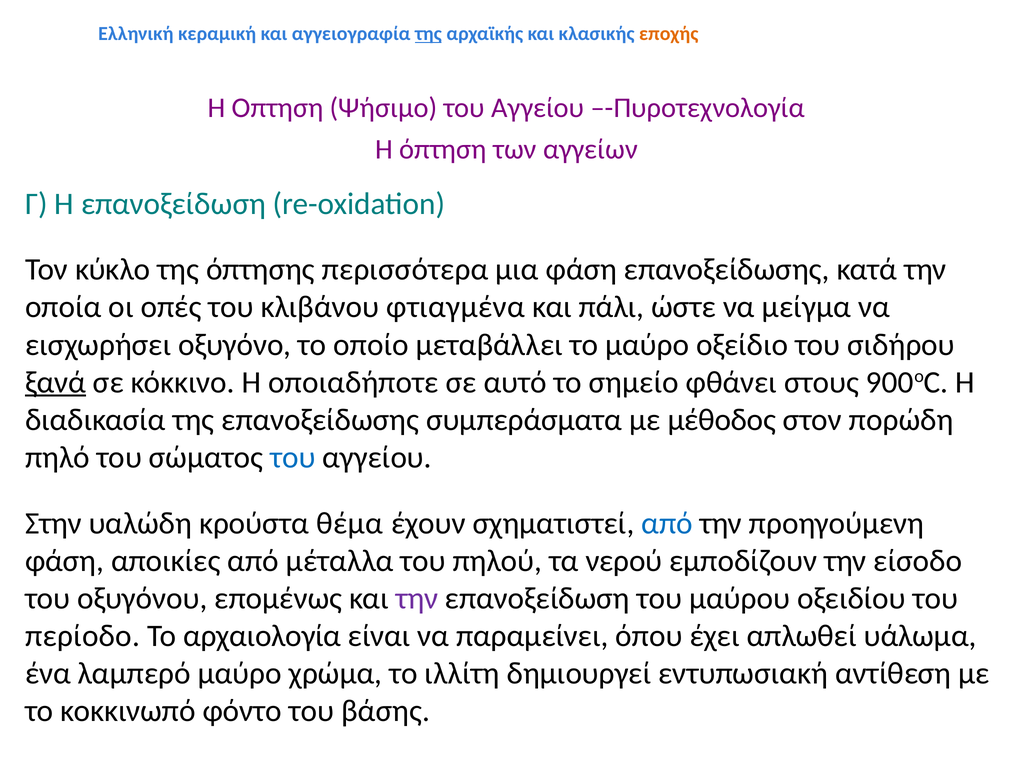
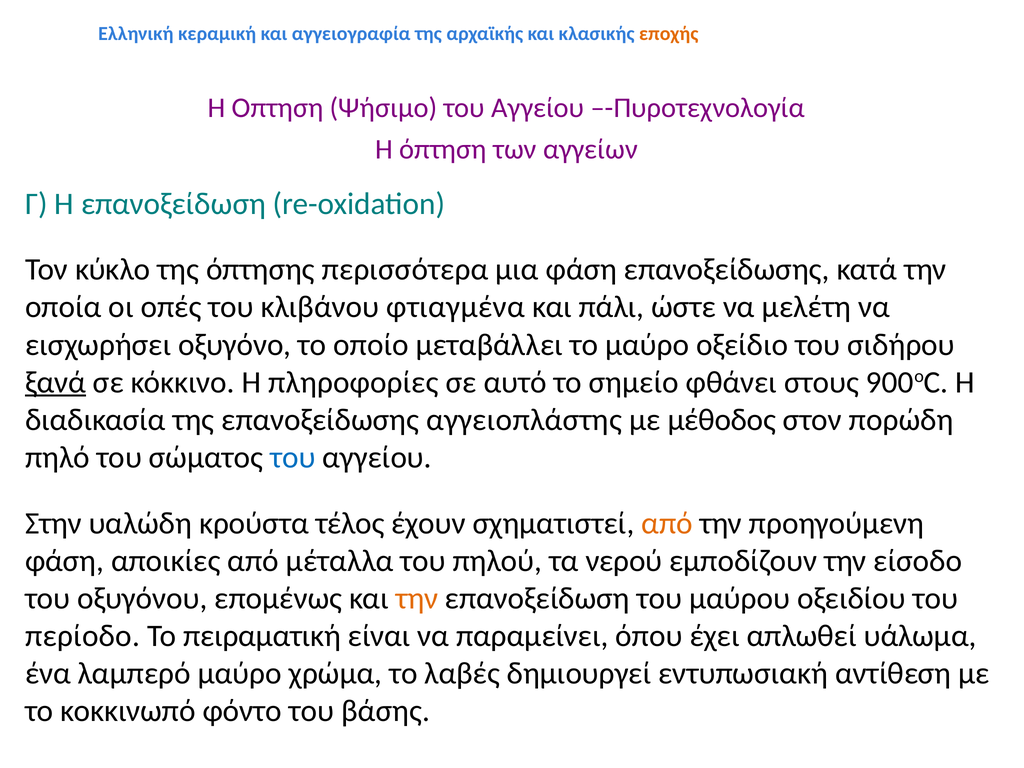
της underline: present -> none (428, 34)
μείγμα: μείγμα -> μελέτη (807, 307)
οποιαδήποτε: οποιαδήποτε -> πληροφορίες (353, 382)
συμπεράσματα: συμπεράσματα -> αγγειοπλάστης (524, 420)
θέμα: θέμα -> τέλος (350, 523)
από colour: blue -> orange (667, 523)
την colour: purple -> orange (417, 598)
αρχαιολογία: αρχαιολογία -> πειραματική (262, 636)
ιλλίτη: ιλλίτη -> λαβές (462, 673)
